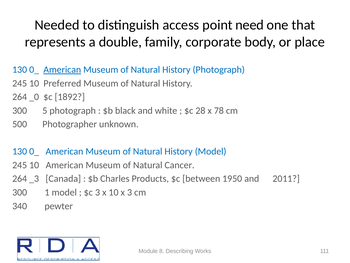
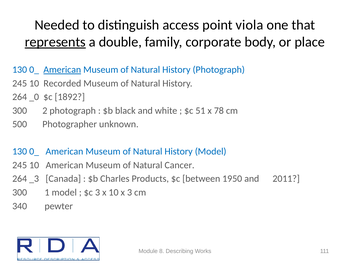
need: need -> viola (250, 25)
represents underline: none -> present (55, 42)
Preferred: Preferred -> Recorded (62, 83)
5: 5 -> 2 (45, 110)
28: 28 -> 51 (200, 110)
